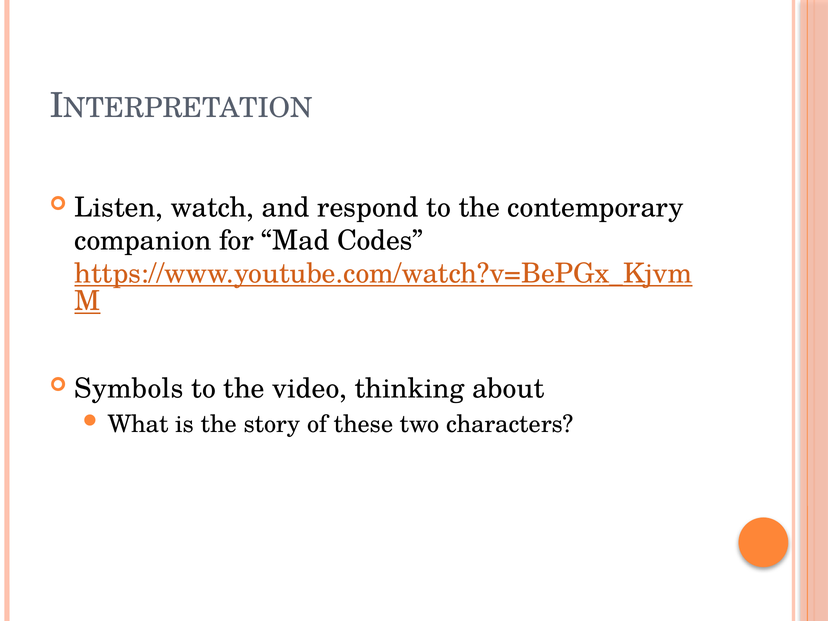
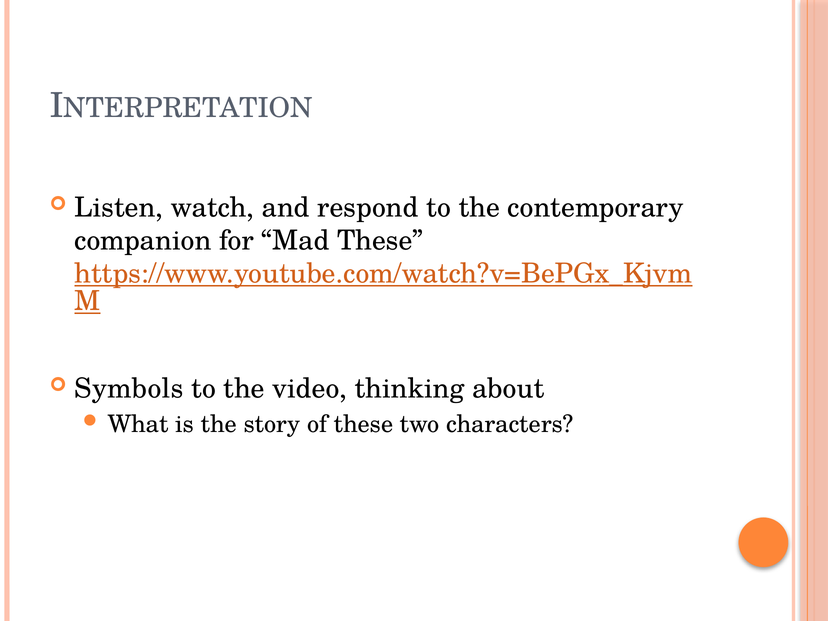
Mad Codes: Codes -> These (380, 241)
